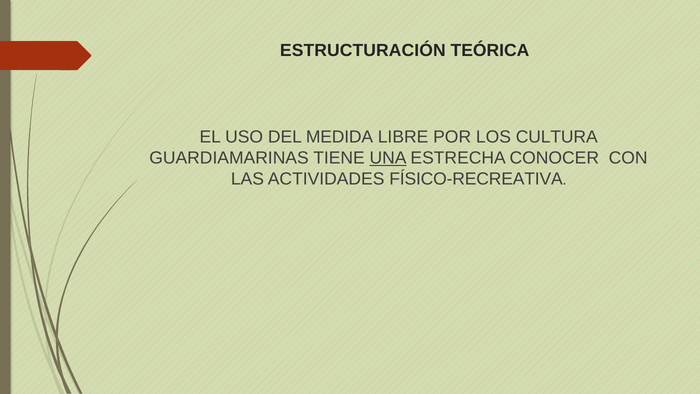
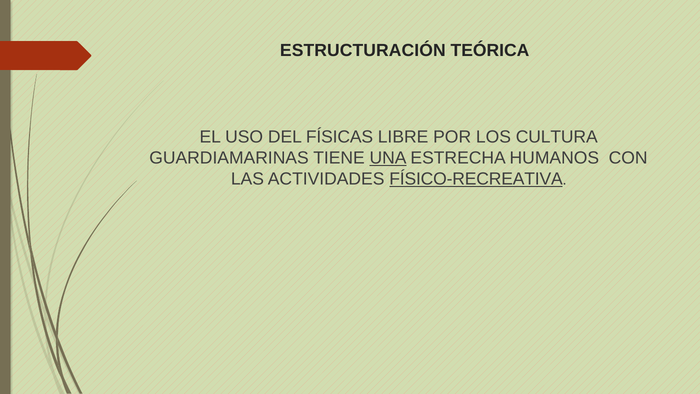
MEDIDA: MEDIDA -> FÍSICAS (339, 137)
CONOCER: CONOCER -> HUMANOS (554, 158)
FÍSICO-RECREATIVA underline: none -> present (476, 179)
